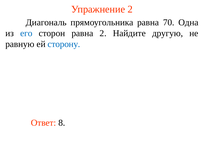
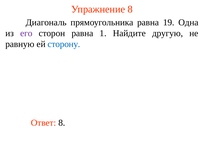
Упражнение 2: 2 -> 8 (130, 9)
70: 70 -> 19 (169, 22)
его colour: blue -> purple (26, 33)
равна 2: 2 -> 1 (103, 33)
